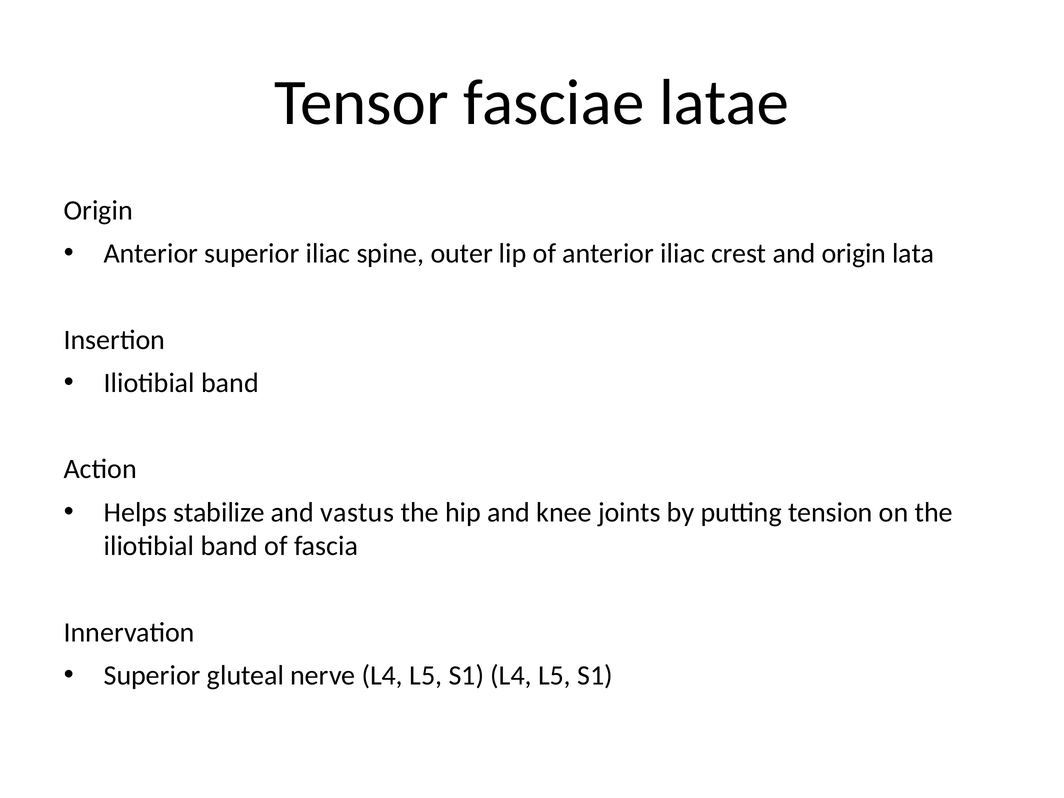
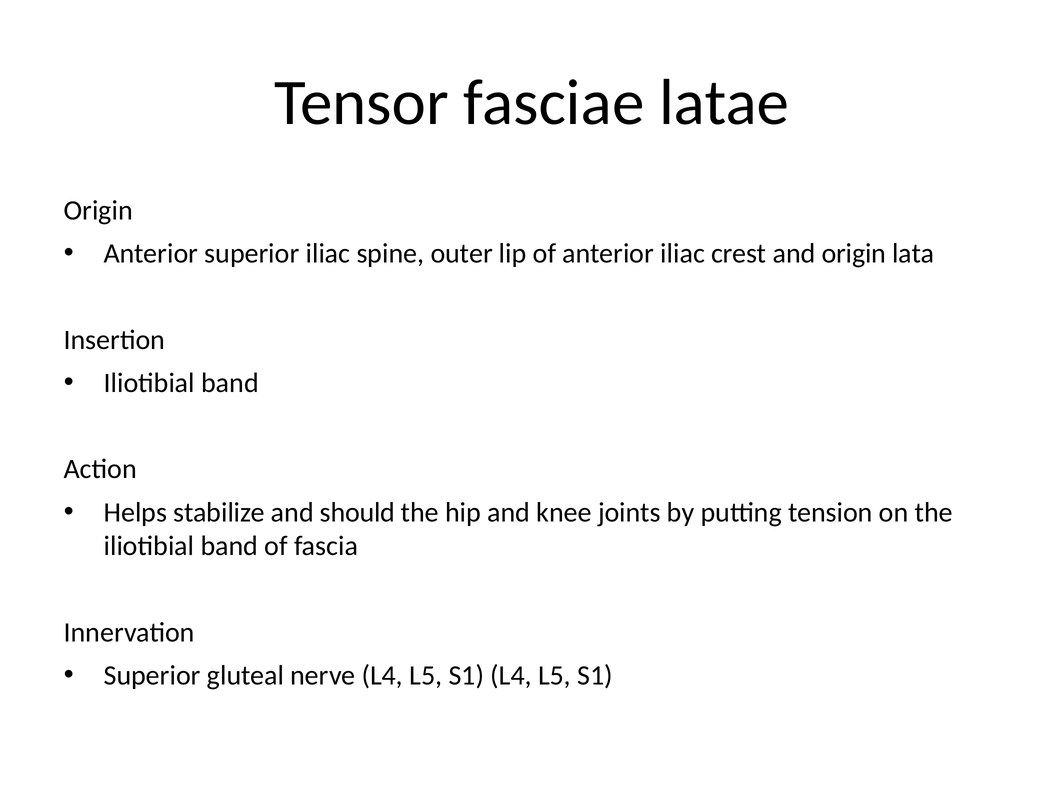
vastus: vastus -> should (357, 512)
